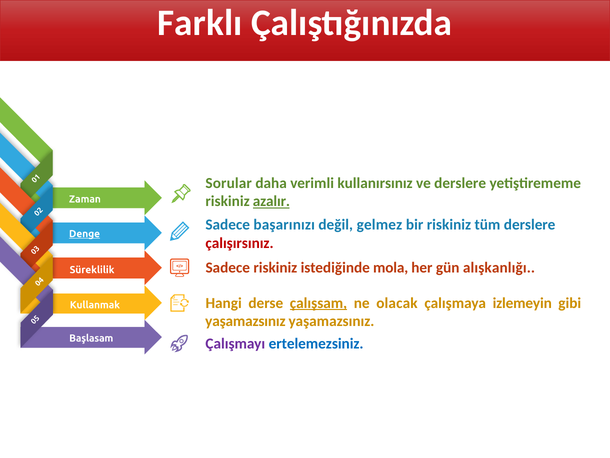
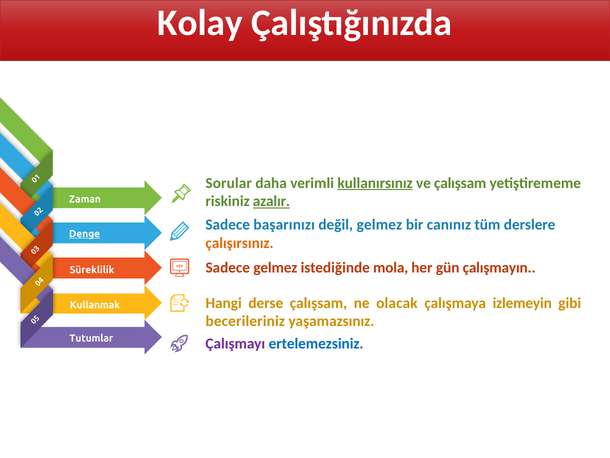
Farklı: Farklı -> Kolay (200, 23)
kullanırsınız underline: none -> present (375, 183)
ve derslere: derslere -> çalışsam (460, 183)
bir riskiniz: riskiniz -> canınız (449, 225)
çalışırsınız colour: red -> orange (240, 243)
Sadece riskiniz: riskiniz -> gelmez (275, 267)
alışkanlığı: alışkanlığı -> çalışmayın (499, 267)
çalışsam underline: present -> none (319, 303)
yaşamazsınız: yaşamazsınız -> becerileriniz (245, 321)
Başlasam: Başlasam -> Tutumlar (91, 338)
